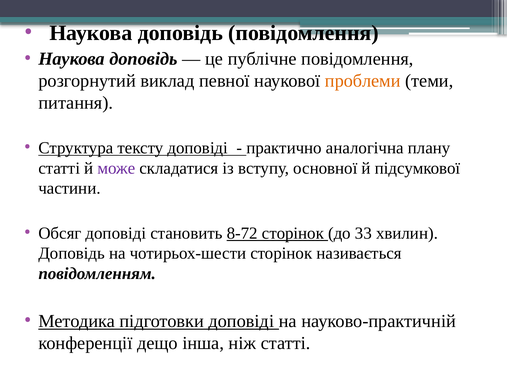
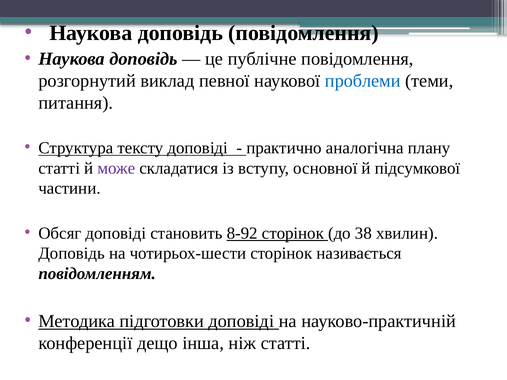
проблеми colour: orange -> blue (363, 81)
8-72: 8-72 -> 8-92 (242, 233)
33: 33 -> 38 (363, 233)
